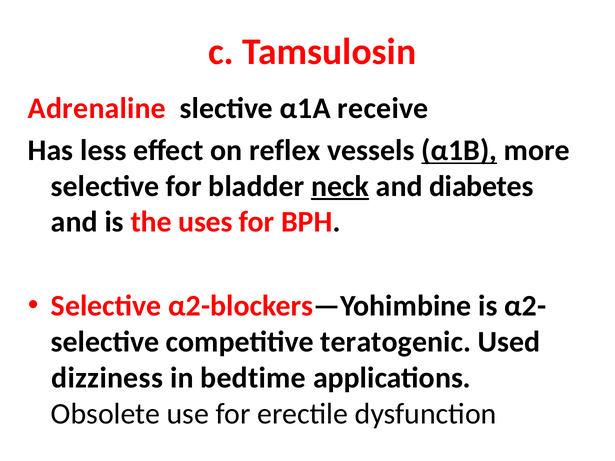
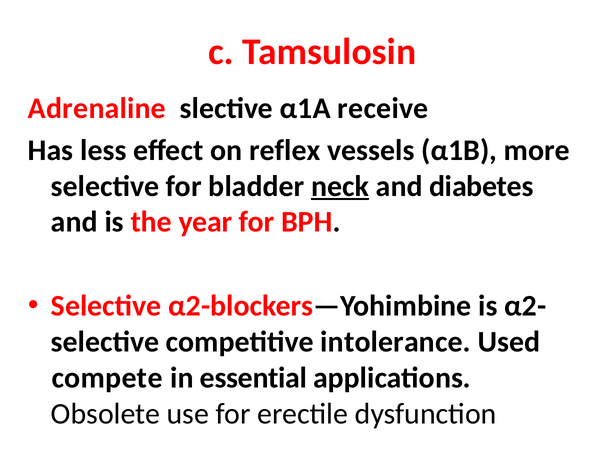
α1B underline: present -> none (459, 150)
uses: uses -> year (205, 222)
teratogenic: teratogenic -> intolerance (396, 342)
dizziness: dizziness -> compete (107, 378)
bedtime: bedtime -> essential (253, 378)
